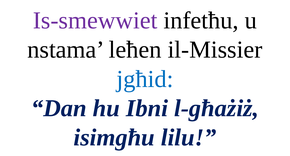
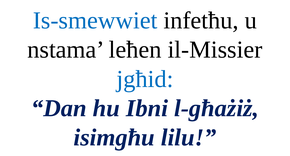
Is-smewwiet colour: purple -> blue (95, 21)
